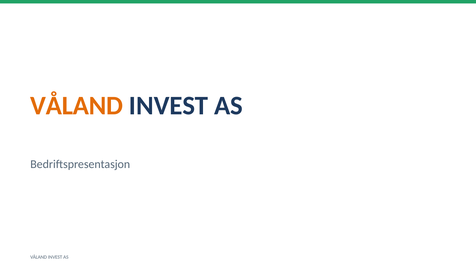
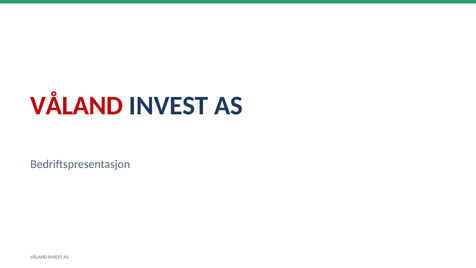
VÅLAND colour: orange -> red (77, 106)
